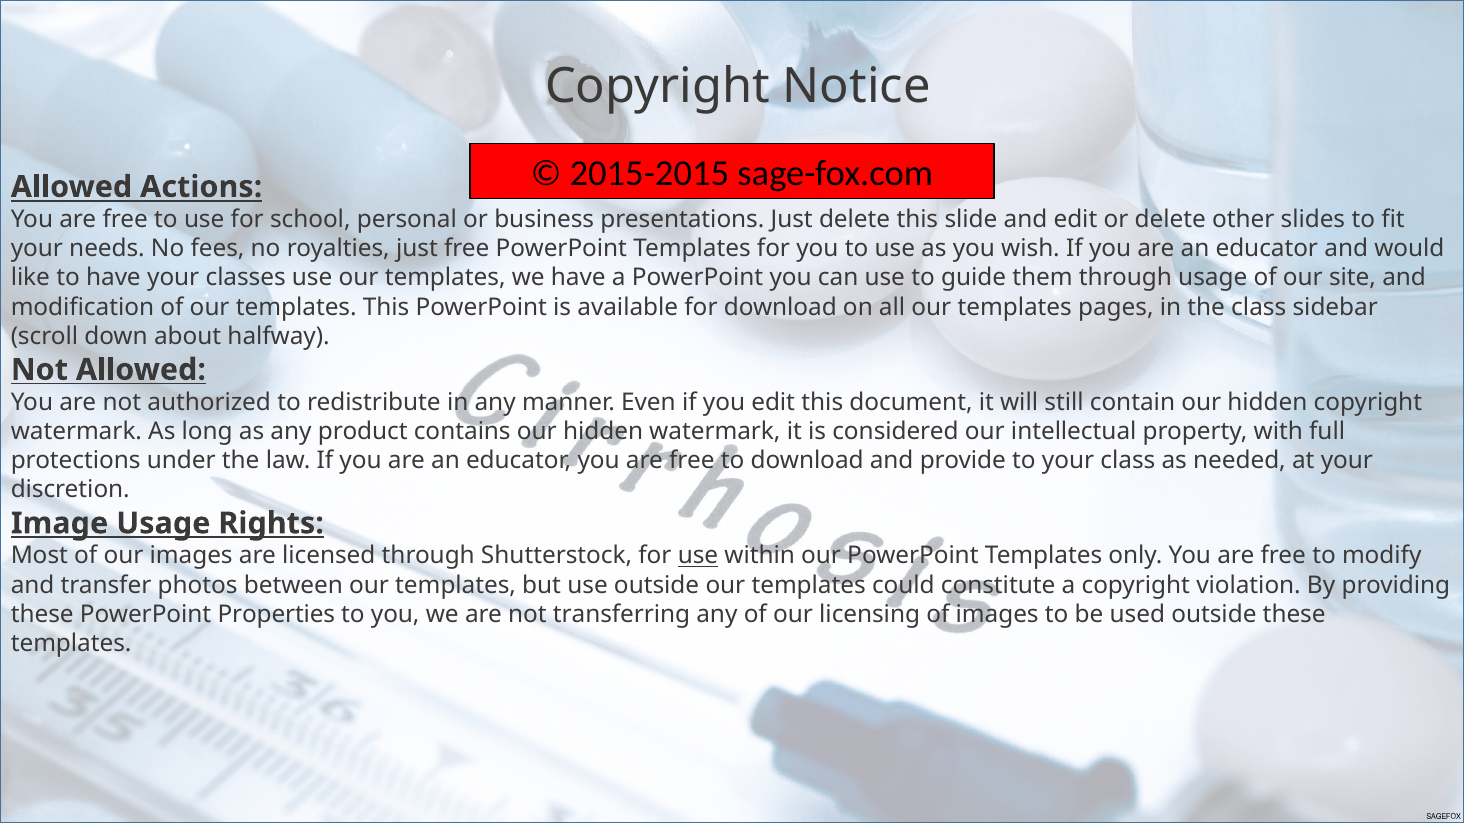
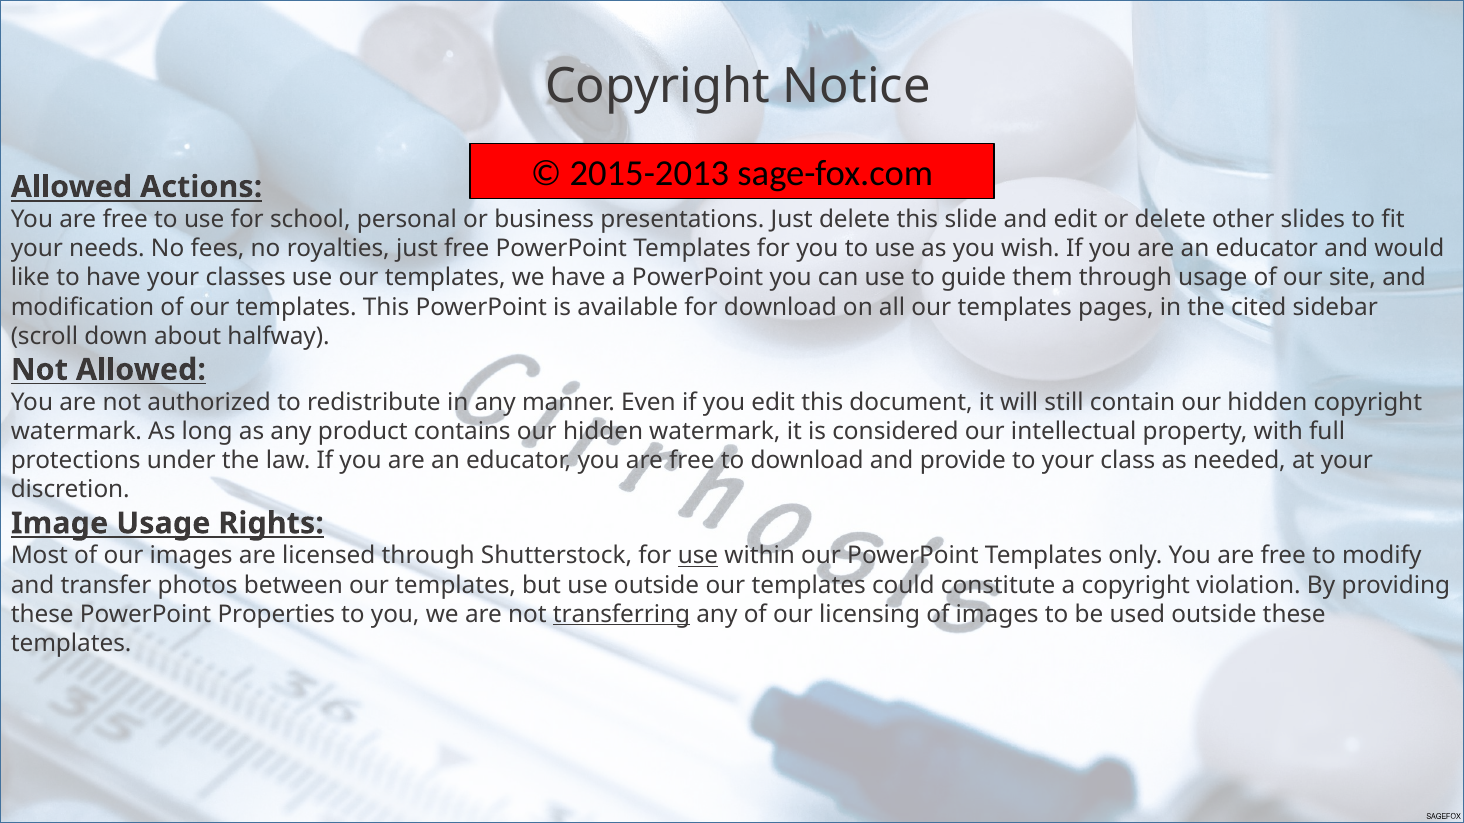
2015-2015: 2015-2015 -> 2015-2013 (649, 174)
the class: class -> cited (1259, 307)
transferring underline: none -> present (622, 615)
